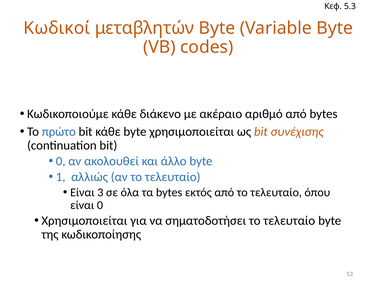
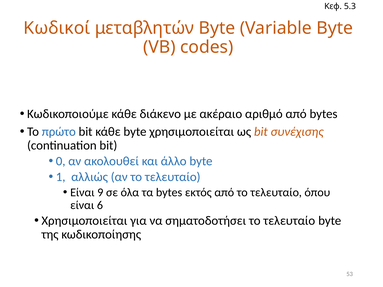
3: 3 -> 9 (100, 193)
είναι 0: 0 -> 6 (100, 205)
